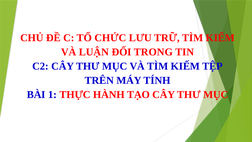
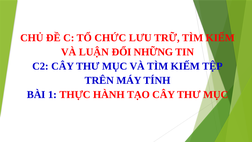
TRONG: TRONG -> NHỮNG (153, 52)
